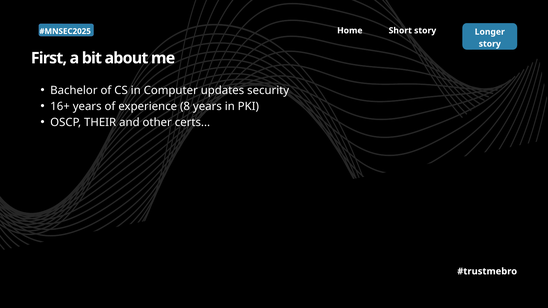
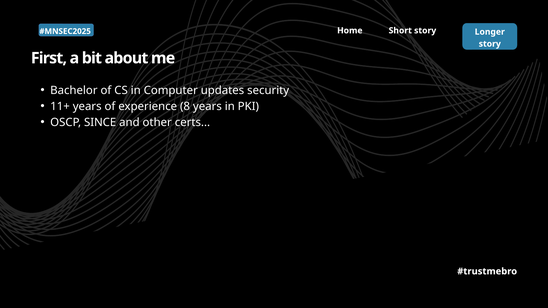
16+: 16+ -> 11+ (60, 107)
THEIR: THEIR -> SINCE (100, 123)
